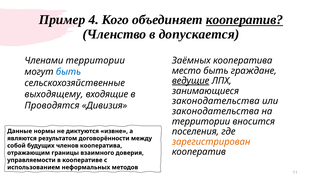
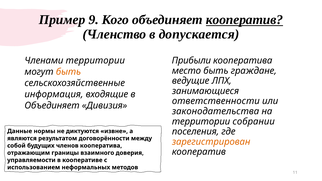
4: 4 -> 9 (94, 20)
Заёмных: Заёмных -> Прибыли (191, 61)
быть colour: blue -> orange (68, 72)
ведущие underline: present -> none (191, 81)
выходящему: выходящему -> информация (54, 94)
законодательства: законодательства -> ответственности (216, 101)
Проводятся: Проводятся -> Объединяет (52, 106)
вносится: вносится -> собрании (254, 121)
